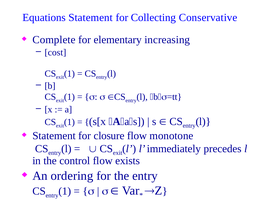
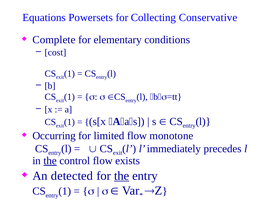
Equations Statement: Statement -> Powersets (91, 18)
increasing: increasing -> conditions (167, 40)
Statement: Statement -> Occurring (54, 136)
closure: closure -> limited (109, 136)
the underline: none -> present (50, 161)
ordering: ordering -> detected (72, 176)
the underline: none -> present (122, 176)
